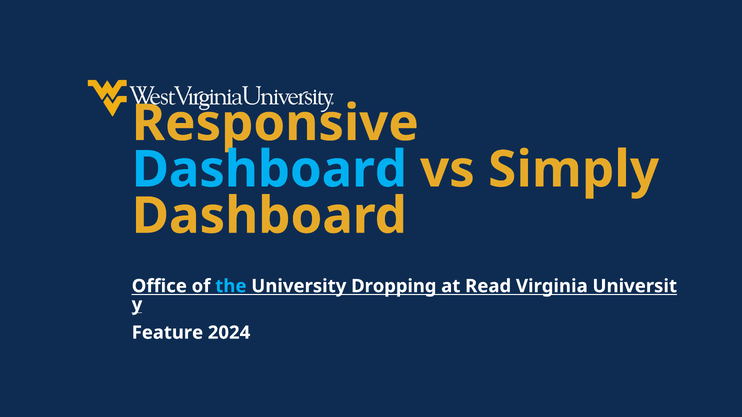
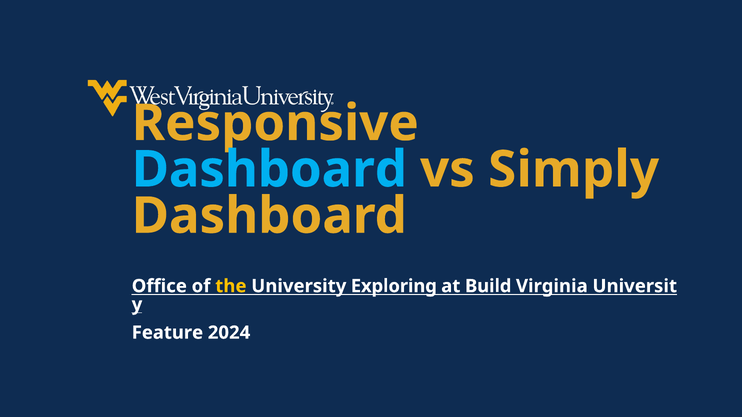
the colour: light blue -> yellow (231, 286)
Dropping: Dropping -> Exploring (394, 286)
Read: Read -> Build (488, 286)
